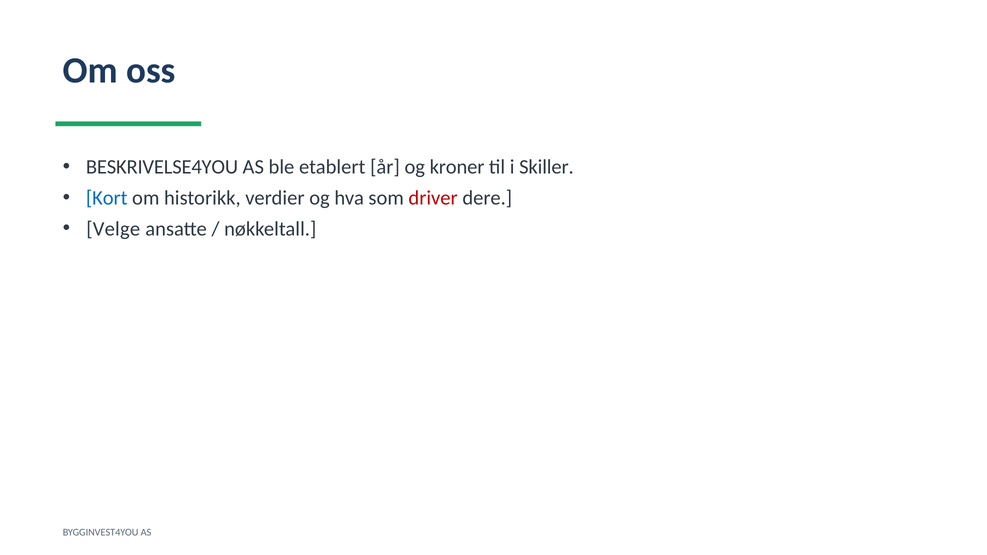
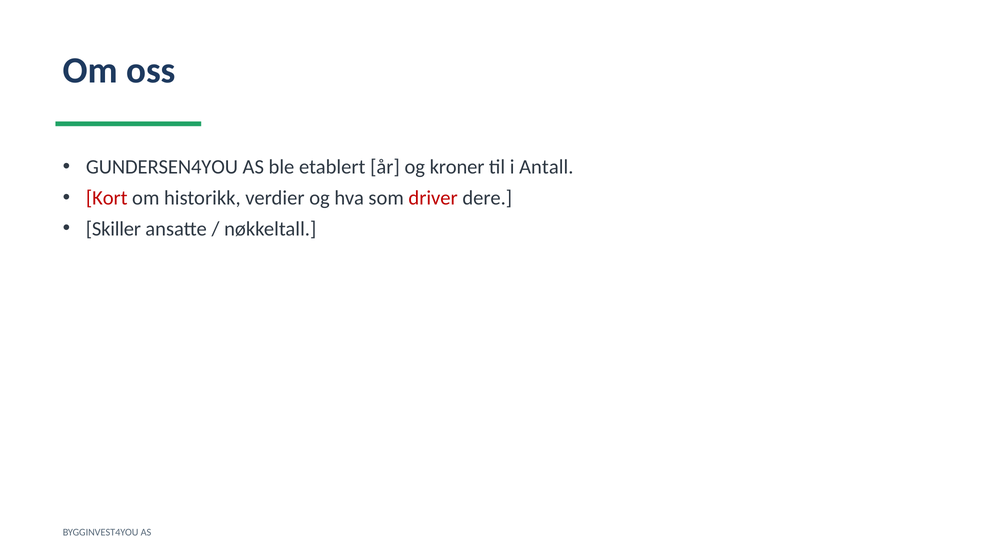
BESKRIVELSE4YOU: BESKRIVELSE4YOU -> GUNDERSEN4YOU (162, 167)
Skiller: Skiller -> Antall (546, 167)
Kort colour: blue -> red (107, 198)
Velge: Velge -> Skiller (113, 229)
